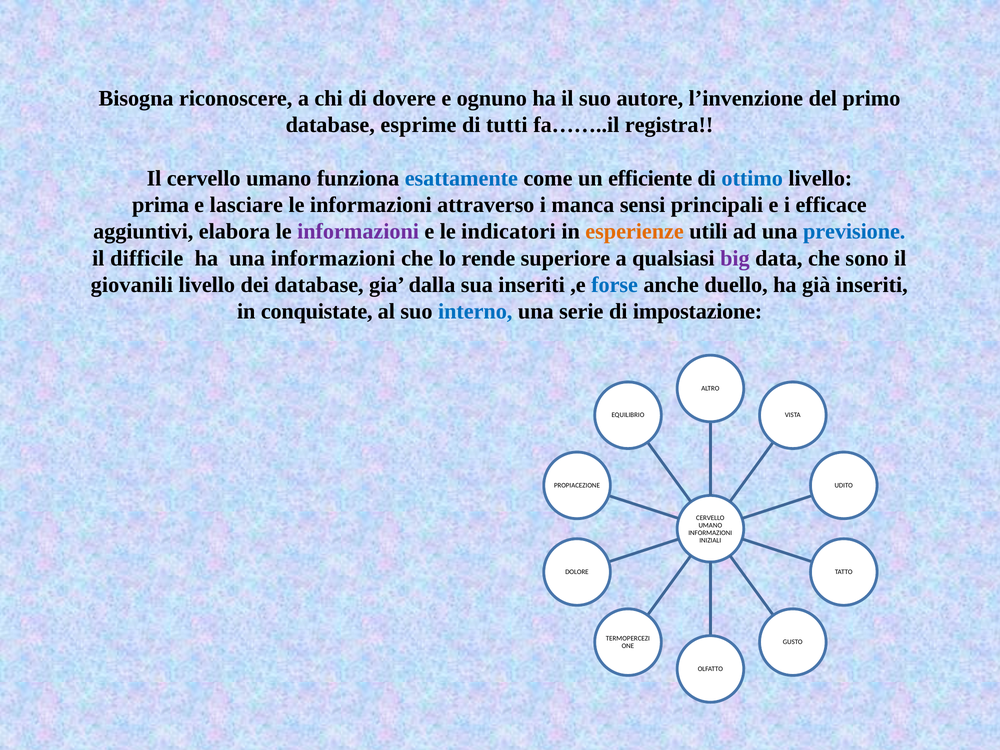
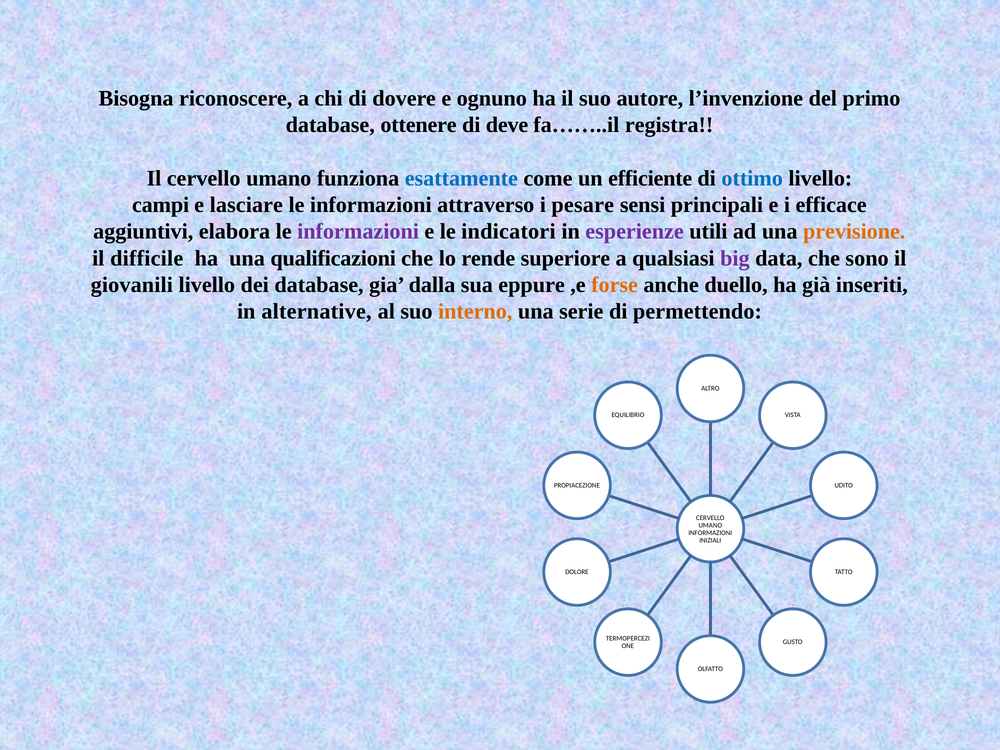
esprime: esprime -> ottenere (419, 125)
tutti: tutti -> deve (507, 125)
prima: prima -> campi (161, 205)
manca: manca -> pesare (583, 205)
esperienze colour: orange -> purple (635, 232)
previsione colour: blue -> orange (854, 232)
una informazioni: informazioni -> qualificazioni (333, 258)
sua inseriti: inseriti -> eppure (532, 285)
forse colour: blue -> orange (615, 285)
conquistate: conquistate -> alternative (317, 312)
interno colour: blue -> orange (475, 312)
impostazione: impostazione -> permettendo (697, 312)
